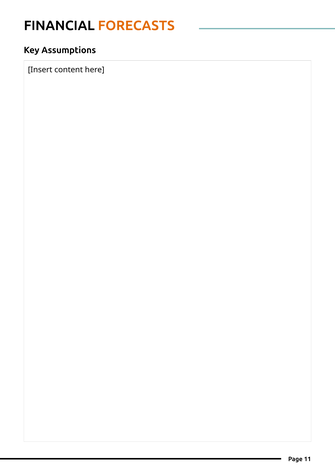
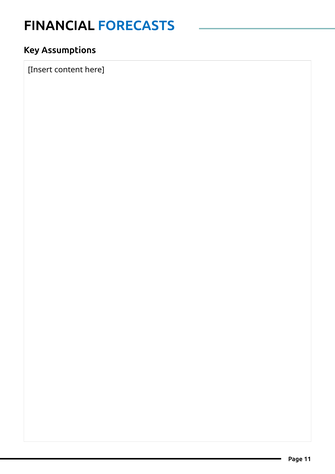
FORECASTS colour: orange -> blue (136, 26)
